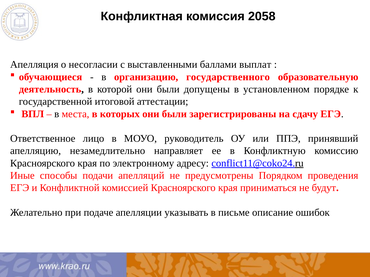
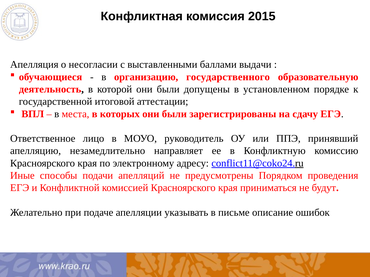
2058: 2058 -> 2015 (262, 16)
выплат: выплат -> выдачи (255, 65)
